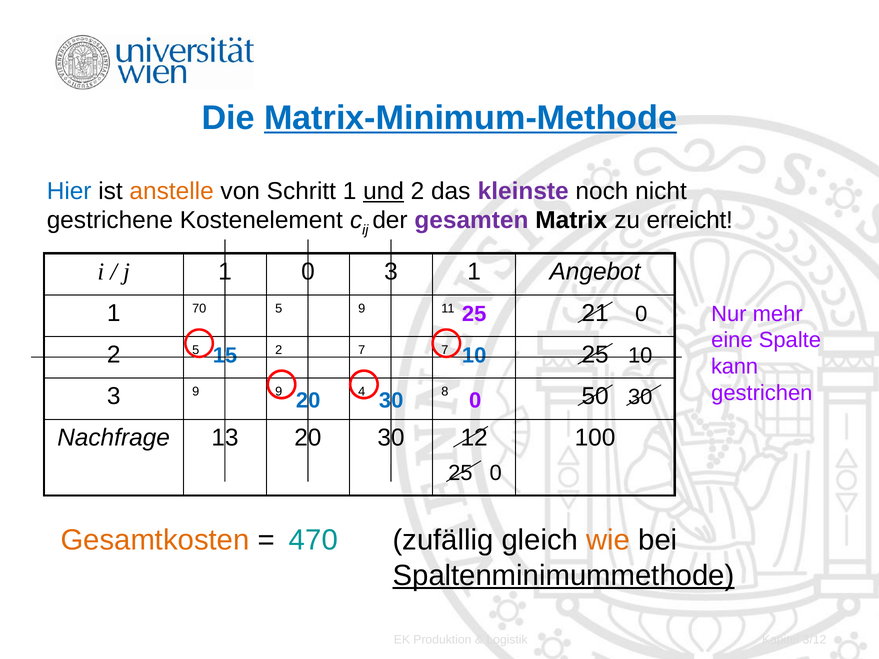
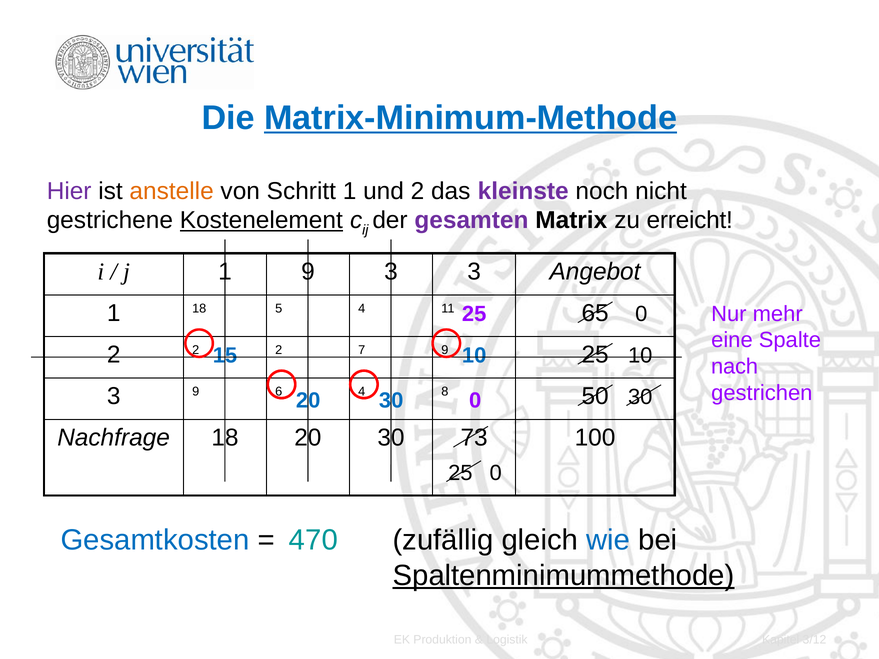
Hier colour: blue -> purple (69, 191)
und underline: present -> none (384, 191)
Kostenelement underline: none -> present (261, 220)
1 0: 0 -> 9 (308, 272)
3 1: 1 -> 3 (474, 272)
1 70: 70 -> 18 (199, 309)
5 9: 9 -> 4 (362, 309)
21: 21 -> 65 (595, 313)
5: 5 -> 2 (196, 350)
7 7: 7 -> 9 (445, 350)
kann: kann -> nach (734, 367)
9 9: 9 -> 6 (279, 392)
Nachfrage 13: 13 -> 18 (225, 438)
12: 12 -> 73 (474, 438)
Gesamtkosten colour: orange -> blue (155, 540)
wie colour: orange -> blue (608, 540)
